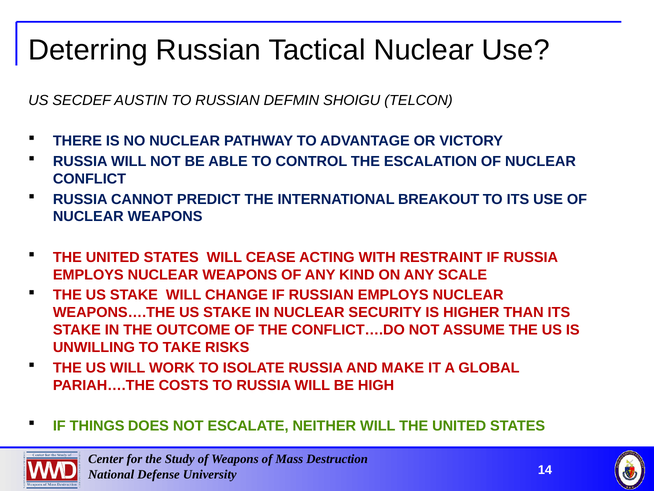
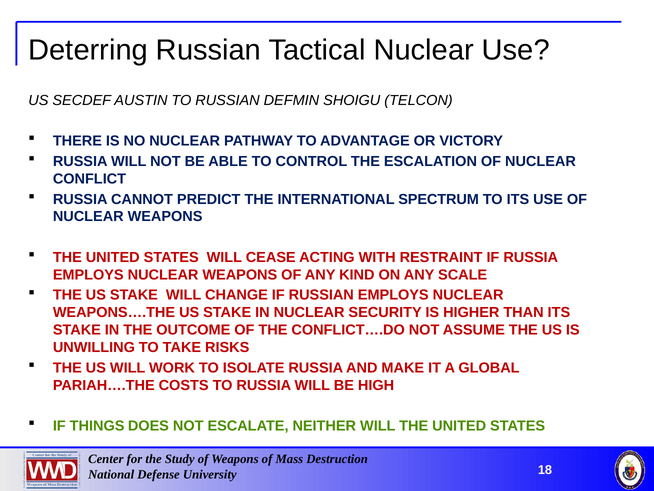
BREAKOUT: BREAKOUT -> SPECTRUM (439, 199)
14: 14 -> 18 (545, 470)
